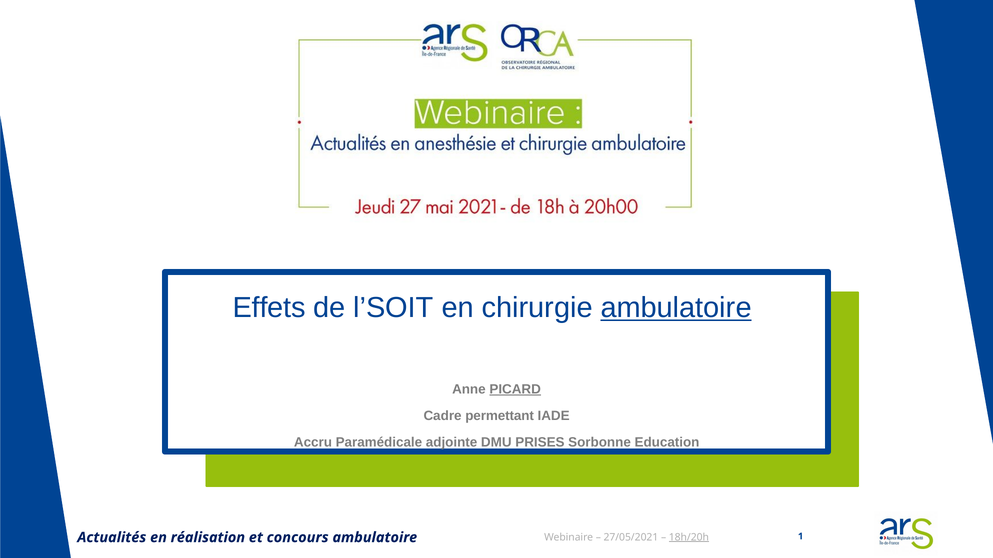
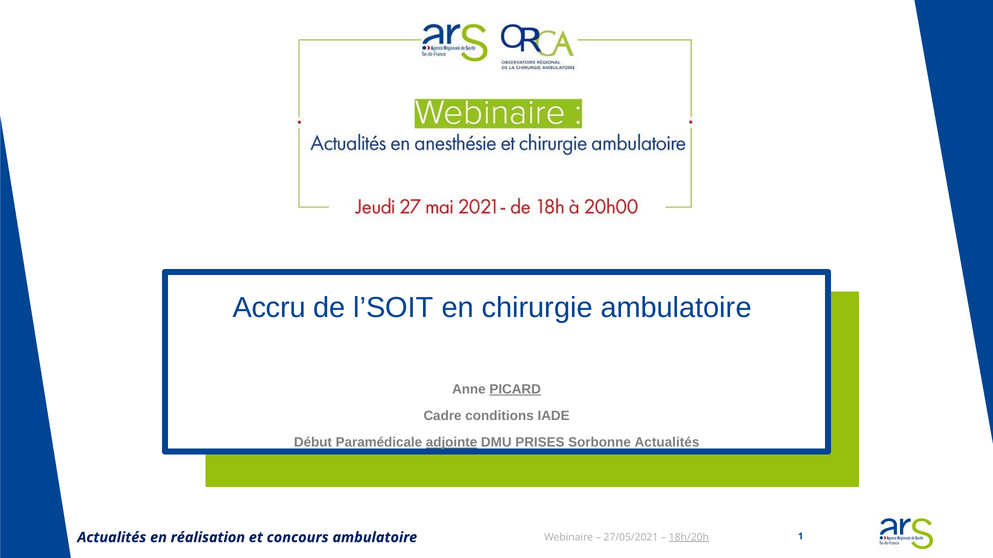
Effets: Effets -> Accru (269, 308)
ambulatoire underline: present -> none (676, 308)
permettant: permettant -> conditions (500, 416)
Accru: Accru -> Début (313, 443)
adjointe underline: none -> present (452, 443)
Sorbonne Education: Education -> Actualités (667, 443)
